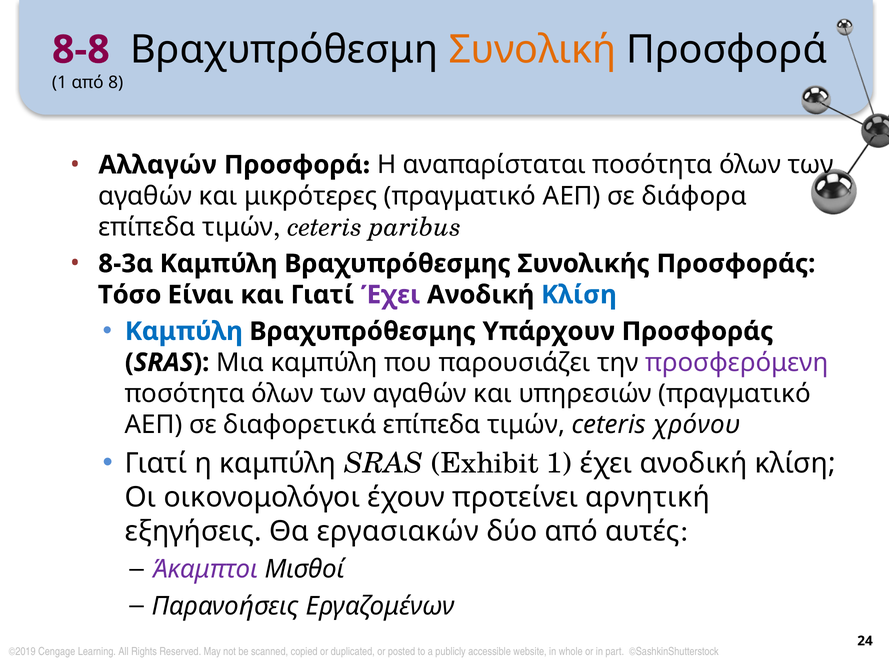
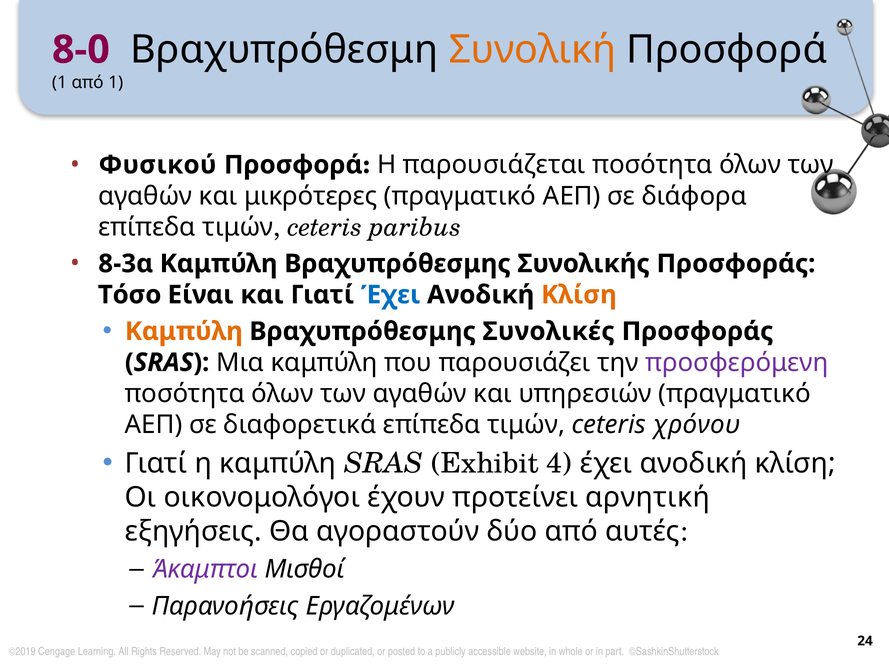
8-8: 8-8 -> 8-0 (81, 50)
από 8: 8 -> 1 (116, 82)
Αλλαγών: Αλλαγών -> Φυσικού (158, 165)
αναπαρίσταται: αναπαρίσταται -> παρουσιάζεται (494, 165)
Έχει colour: purple -> blue (391, 295)
Κλίση colour: blue -> orange (579, 295)
Καμπύλη colour: blue -> orange (184, 331)
Υπάρχουν: Υπάρχουν -> Συνολικές (549, 331)
Exhibit 1: 1 -> 4 (559, 463)
εργασιακών: εργασιακών -> αγοραστούν (398, 531)
